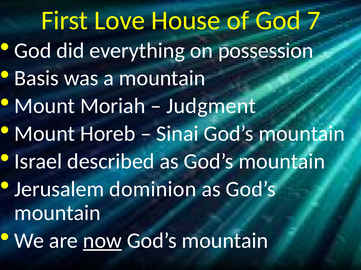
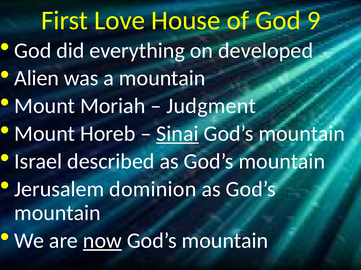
7: 7 -> 9 (314, 20)
possession: possession -> developed (266, 51)
Basis: Basis -> Alien (37, 78)
Sinai underline: none -> present (177, 134)
